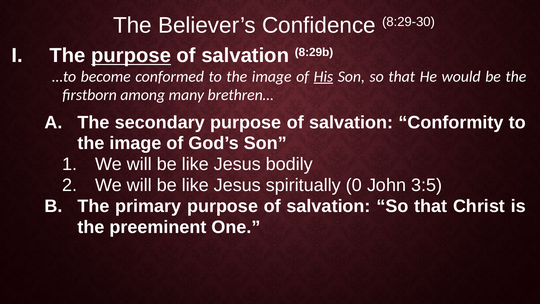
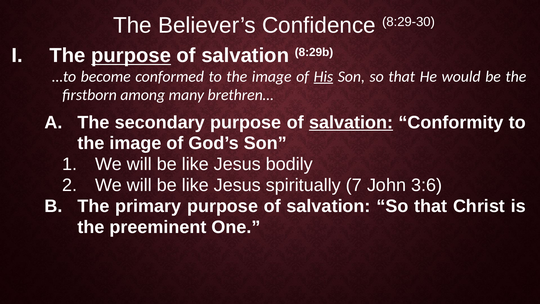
salvation underline: none -> present (351, 122)
0: 0 -> 7 (354, 185)
3:5: 3:5 -> 3:6 (427, 185)
